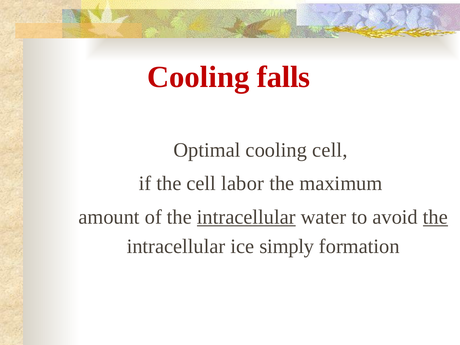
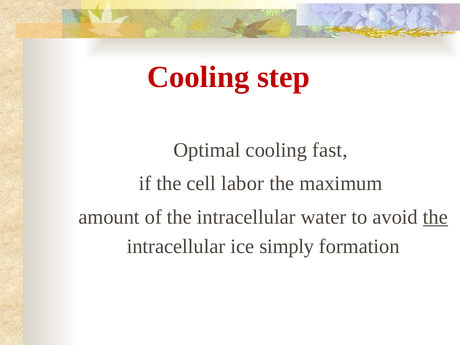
falls: falls -> step (283, 77)
cooling cell: cell -> fast (330, 150)
intracellular underline: present -> none (246, 217)
